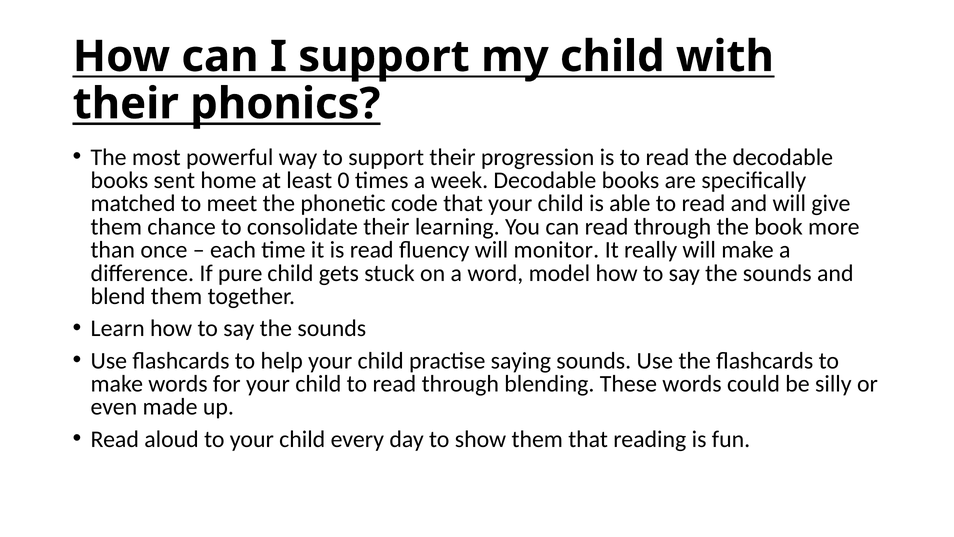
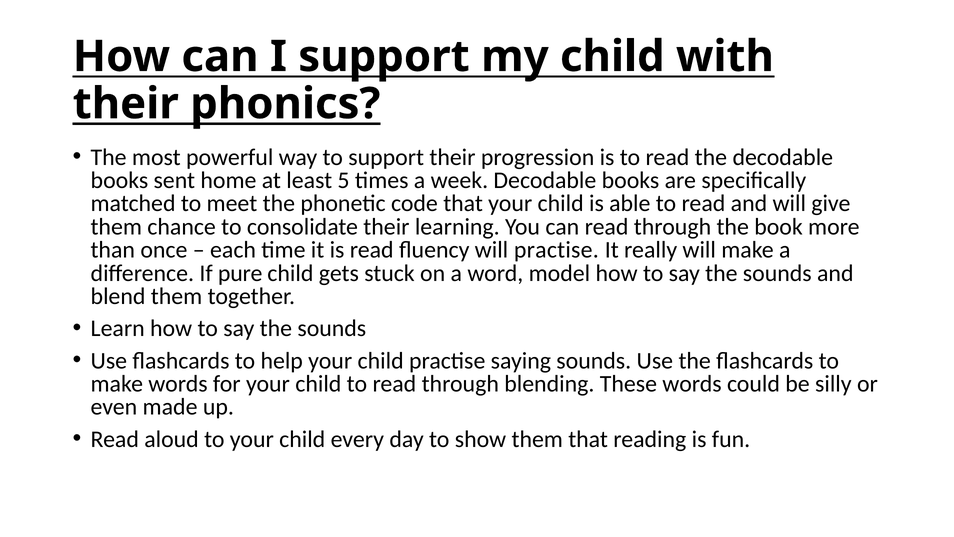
0: 0 -> 5 (344, 180)
will monitor: monitor -> practise (556, 250)
